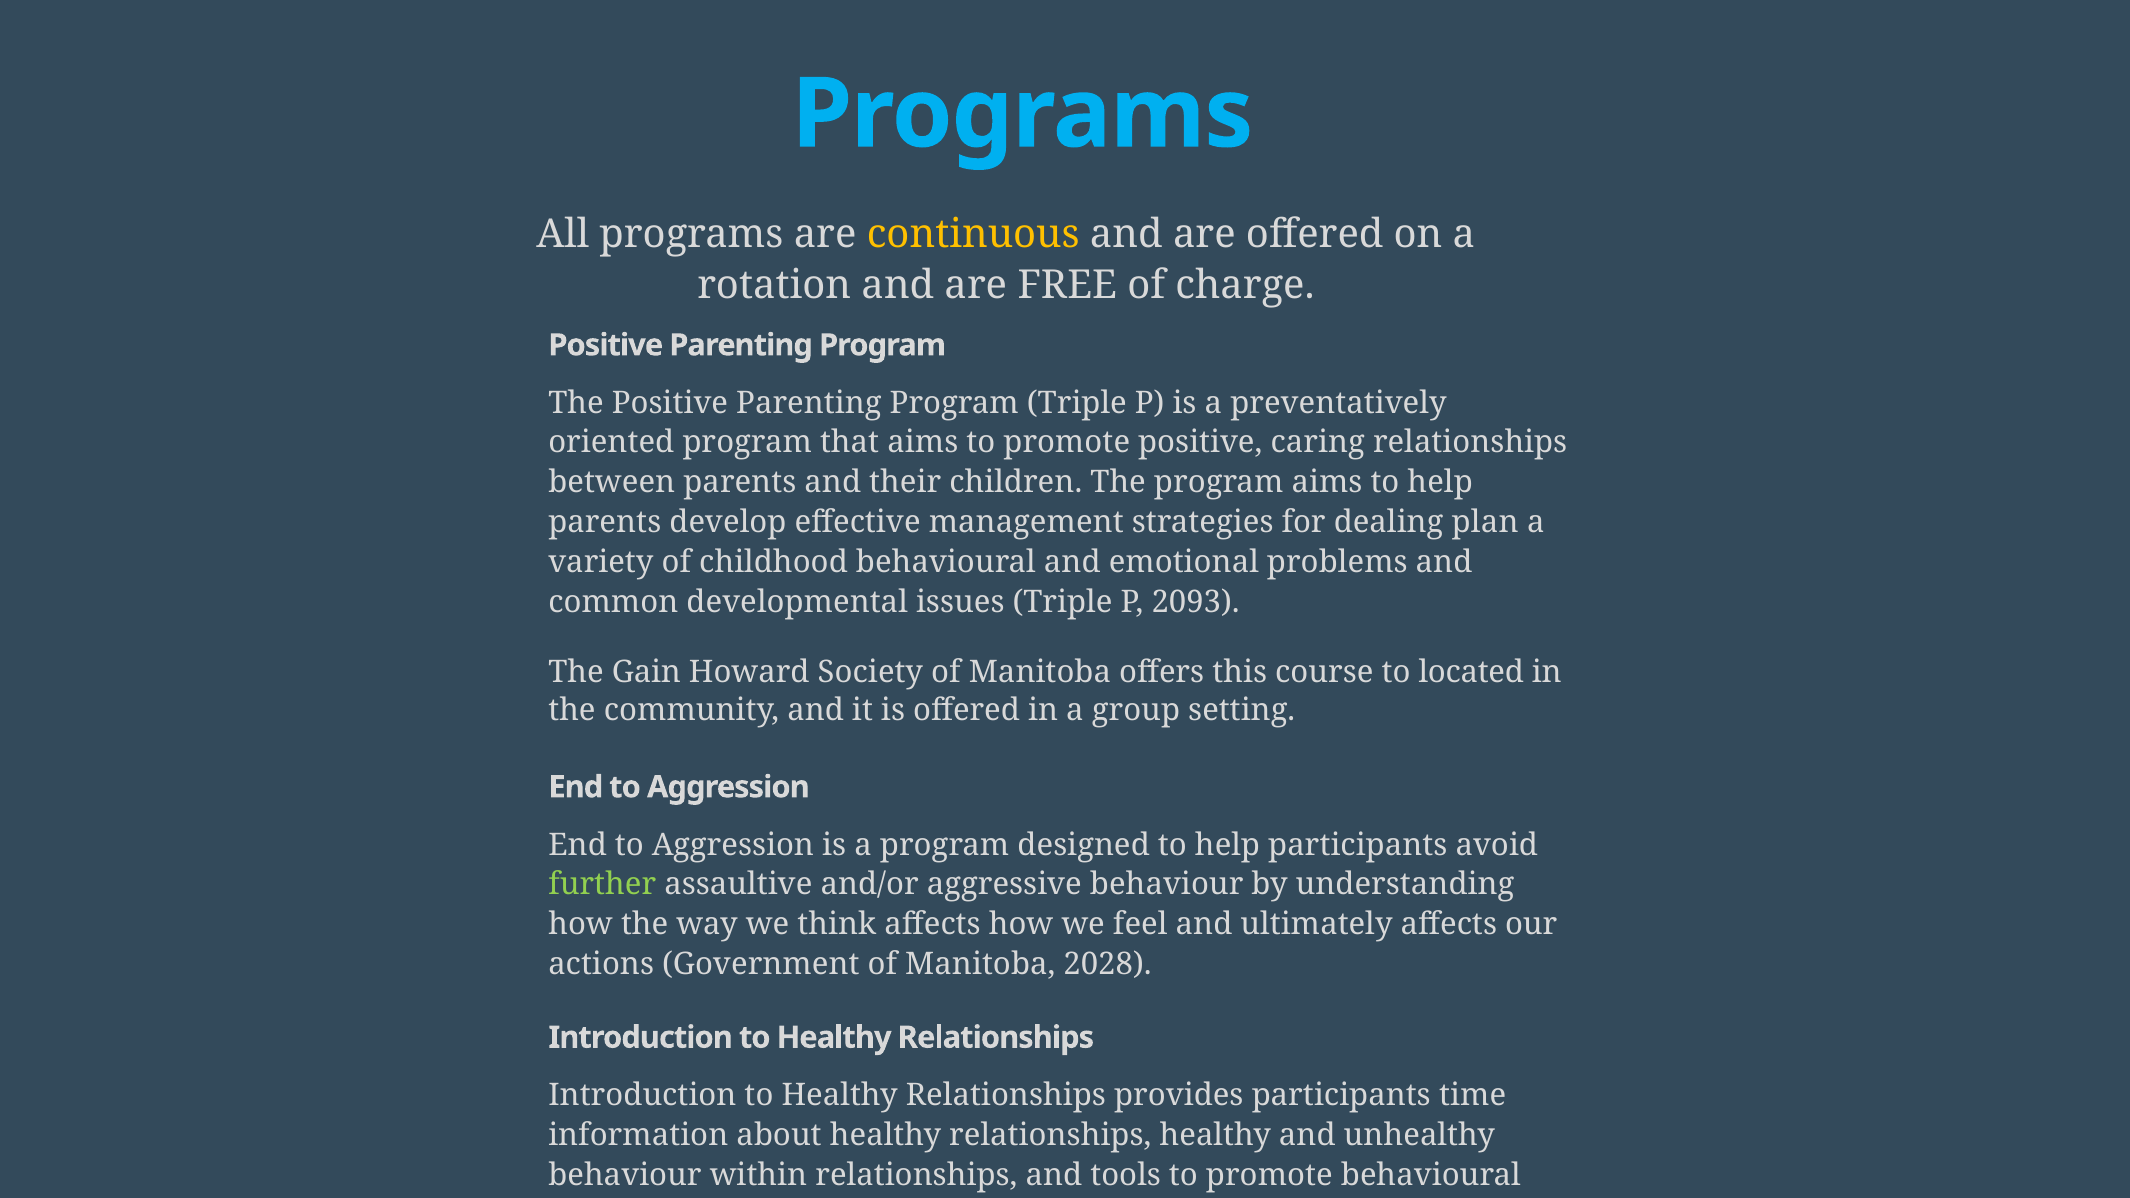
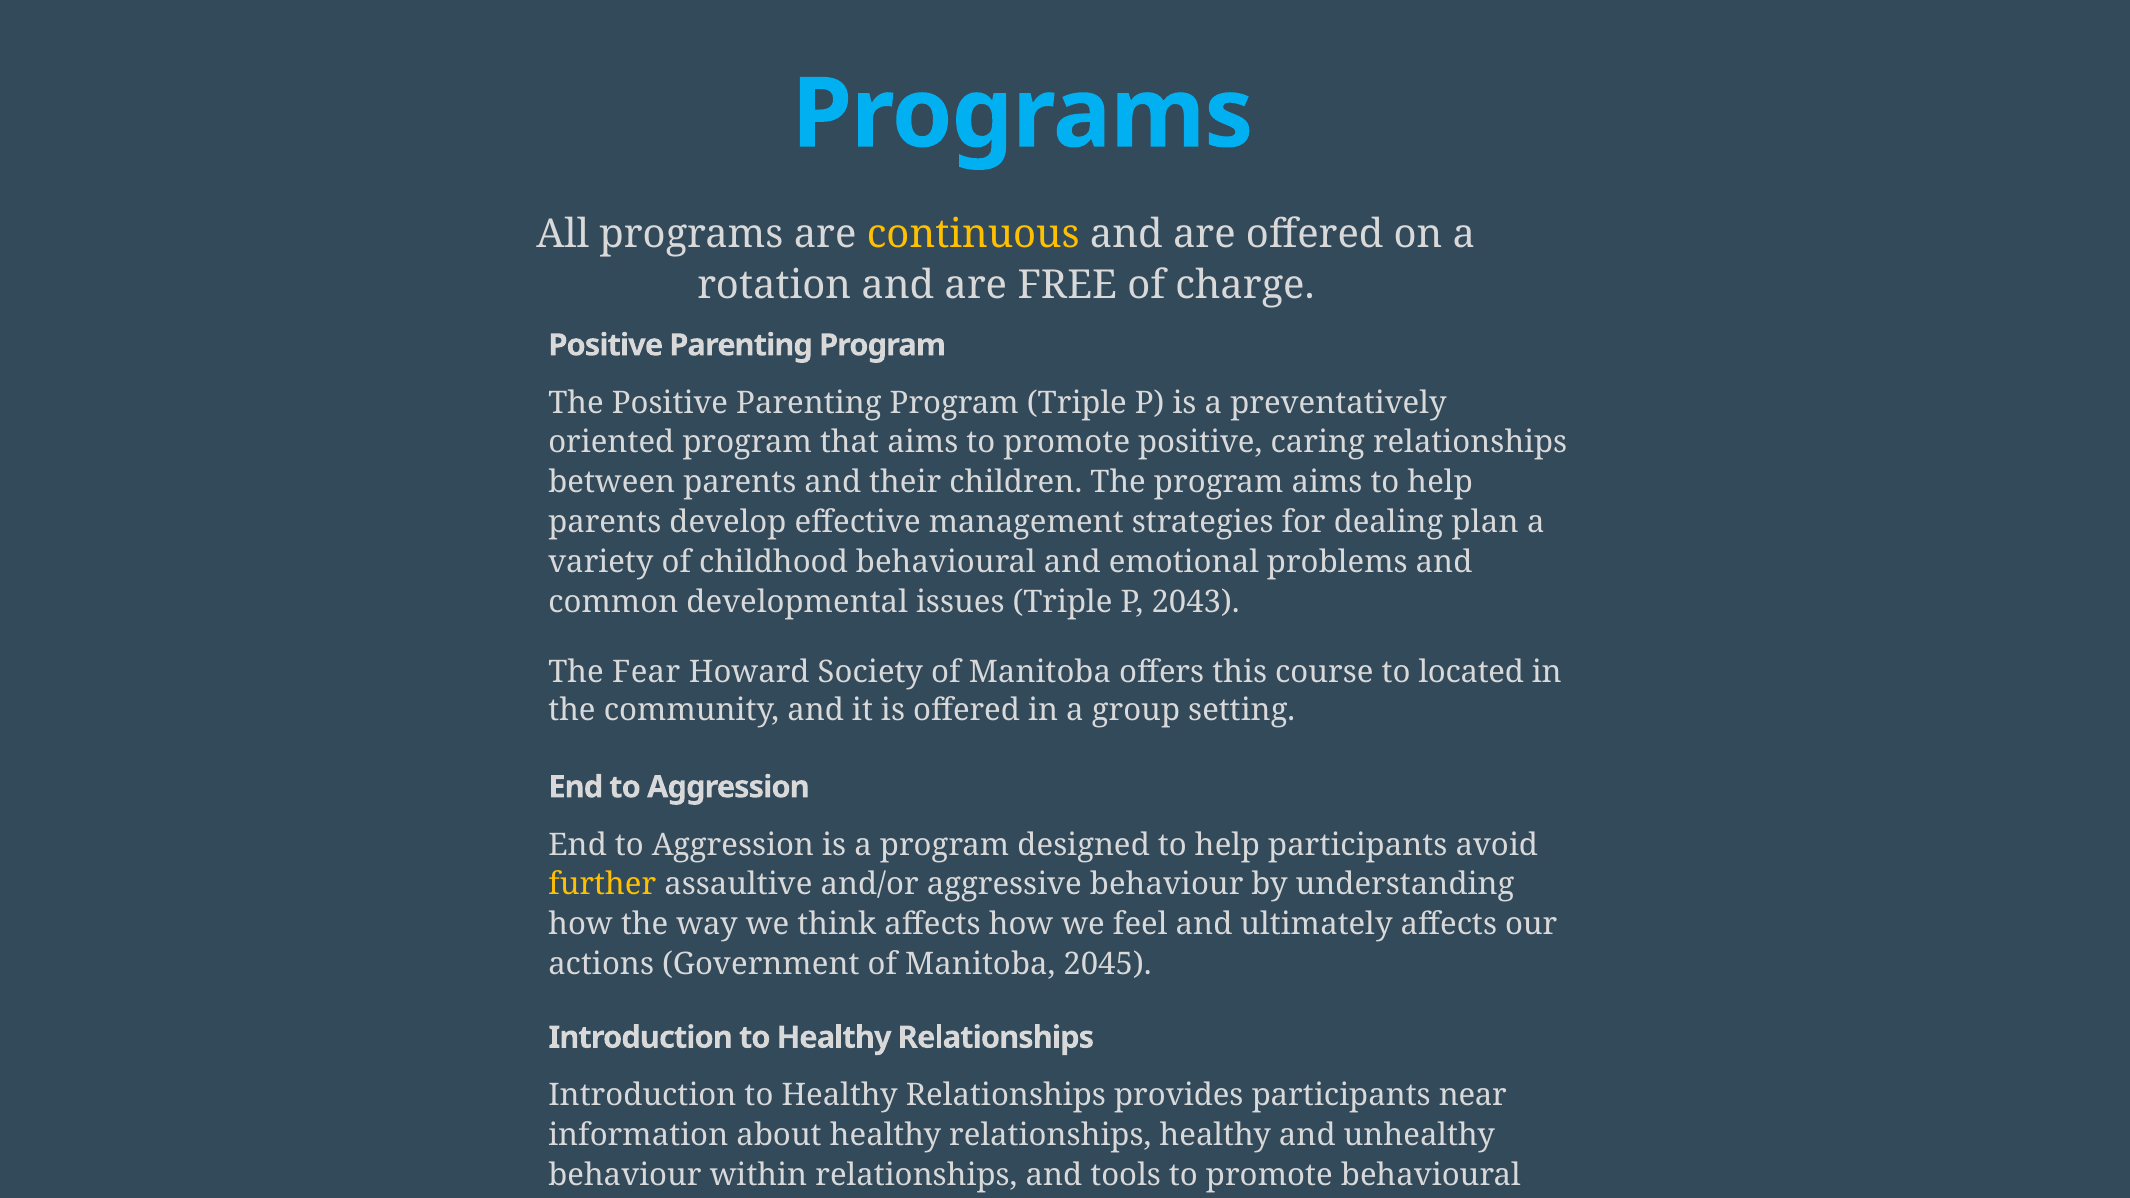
2093: 2093 -> 2043 (1196, 602)
Gain: Gain -> Fear (646, 673)
further colour: light green -> yellow (602, 885)
2028: 2028 -> 2045 (1108, 964)
time: time -> near (1473, 1095)
